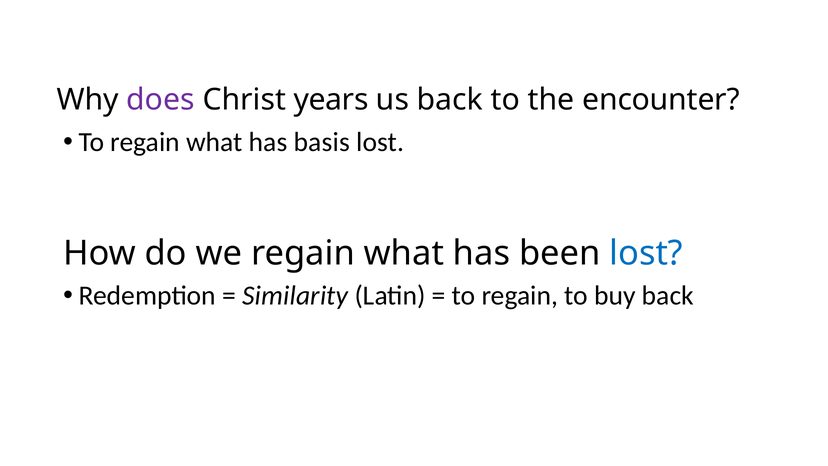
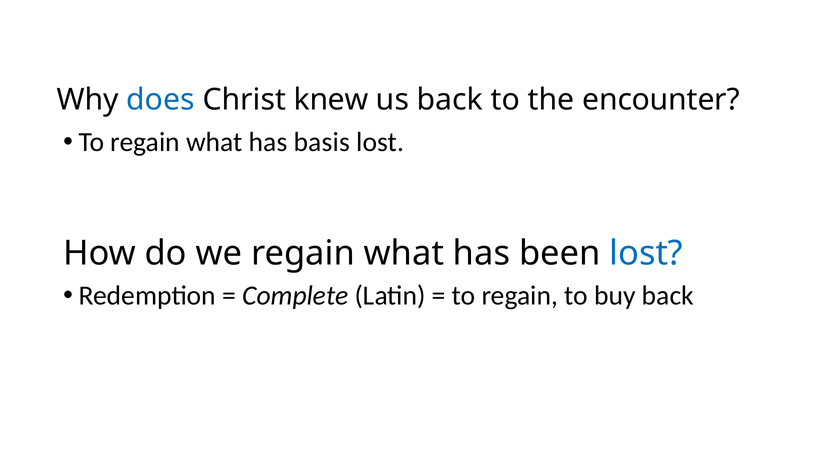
does colour: purple -> blue (161, 100)
years: years -> knew (331, 100)
Similarity: Similarity -> Complete (295, 296)
